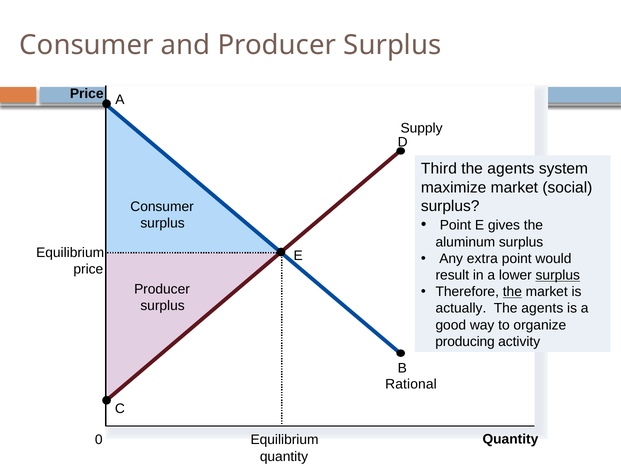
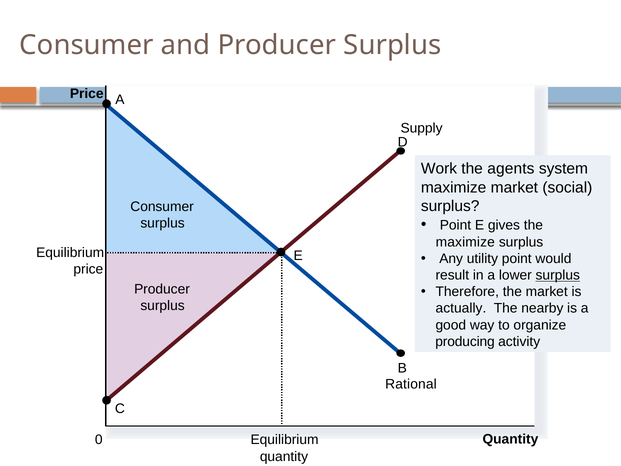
Third: Third -> Work (439, 169)
aluminum: aluminum -> maximize (465, 242)
extra: extra -> utility (482, 259)
the underline: present -> none (512, 292)
agents: agents -> nearby (542, 308)
